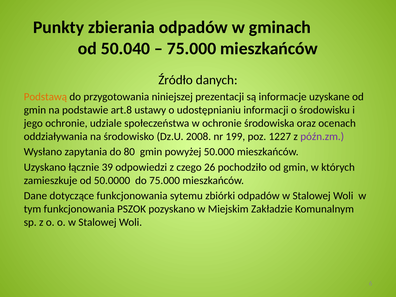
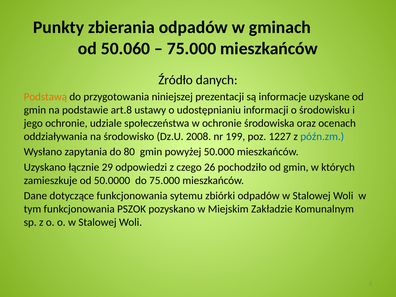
50.040: 50.040 -> 50.060 (125, 48)
późn.zm colour: purple -> blue (322, 136)
39: 39 -> 29 (107, 167)
